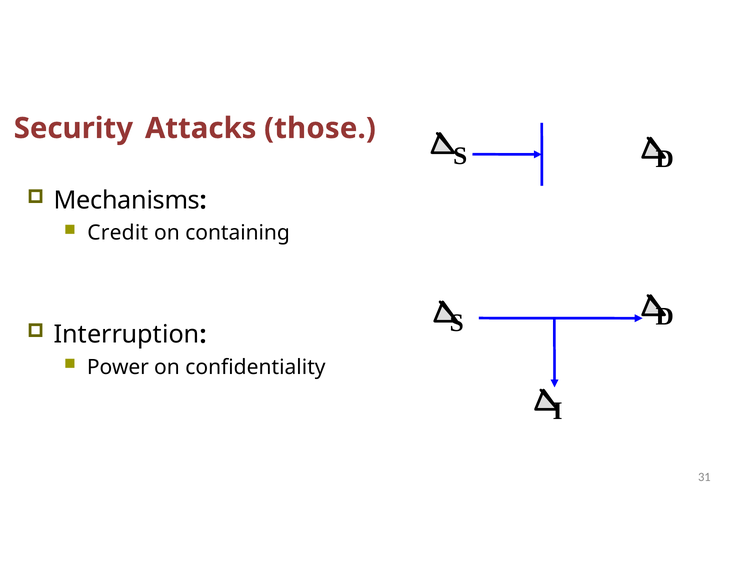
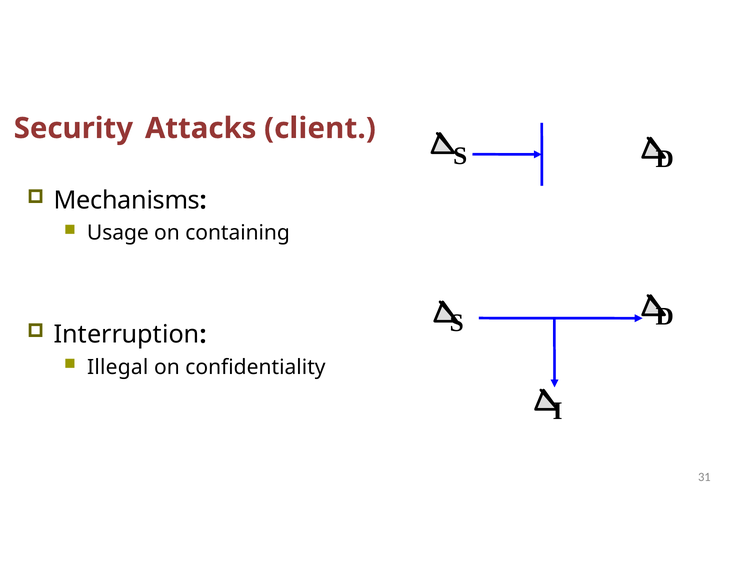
those: those -> client (320, 128)
Credit: Credit -> Usage (118, 233)
Power: Power -> Illegal (118, 367)
